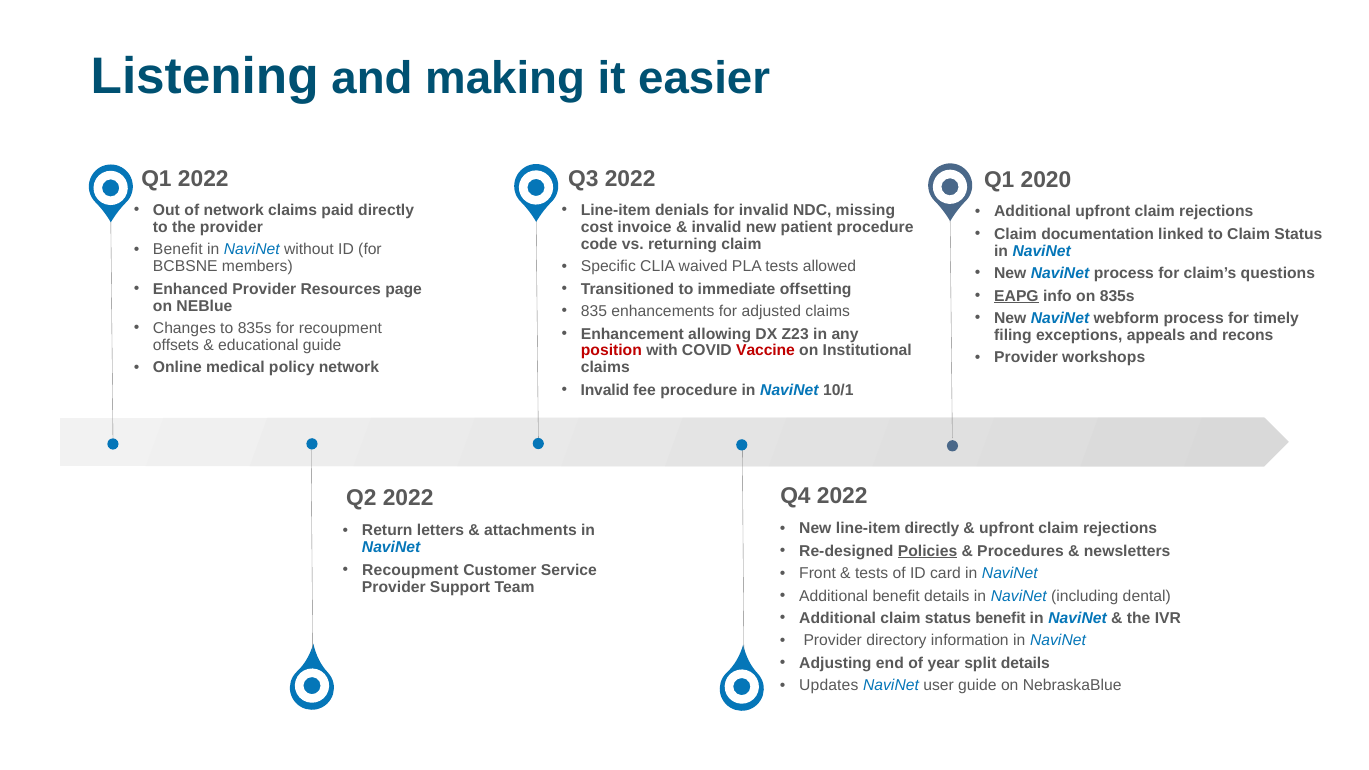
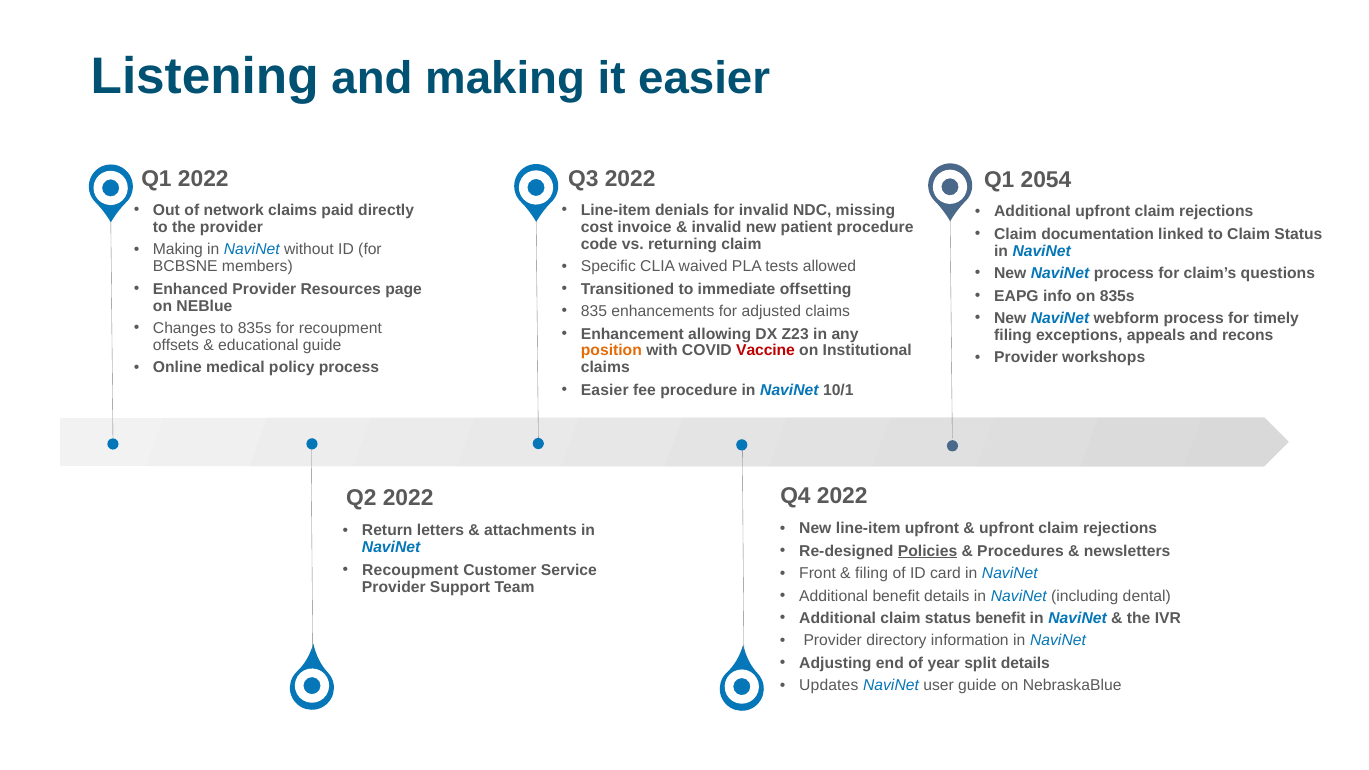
2020: 2020 -> 2054 (1046, 180)
Benefit: Benefit -> Making (178, 250)
EAPG underline: present -> none (1016, 296)
position colour: red -> orange (611, 351)
policy network: network -> process (349, 368)
Invalid: Invalid -> Easier (605, 390)
line-item directly: directly -> upfront (932, 529)
tests: tests -> filing (872, 574)
